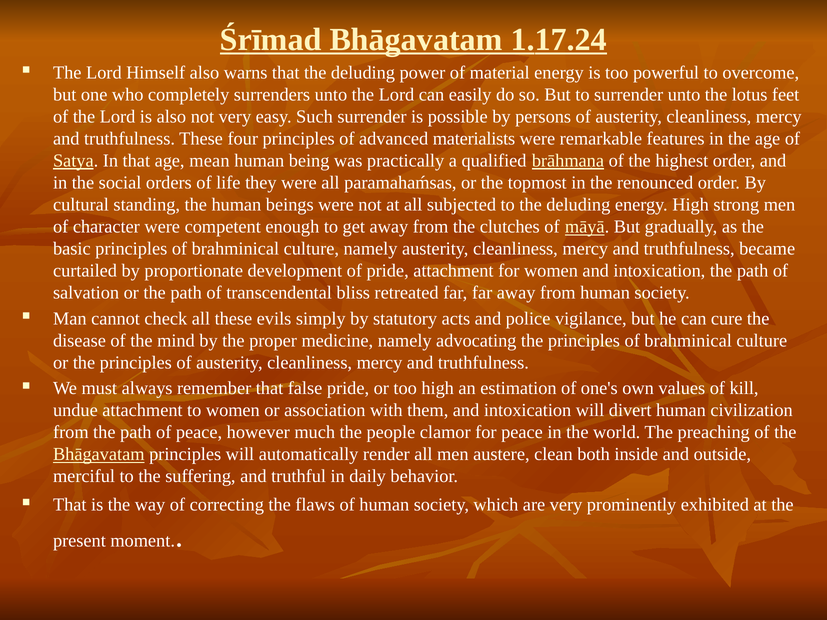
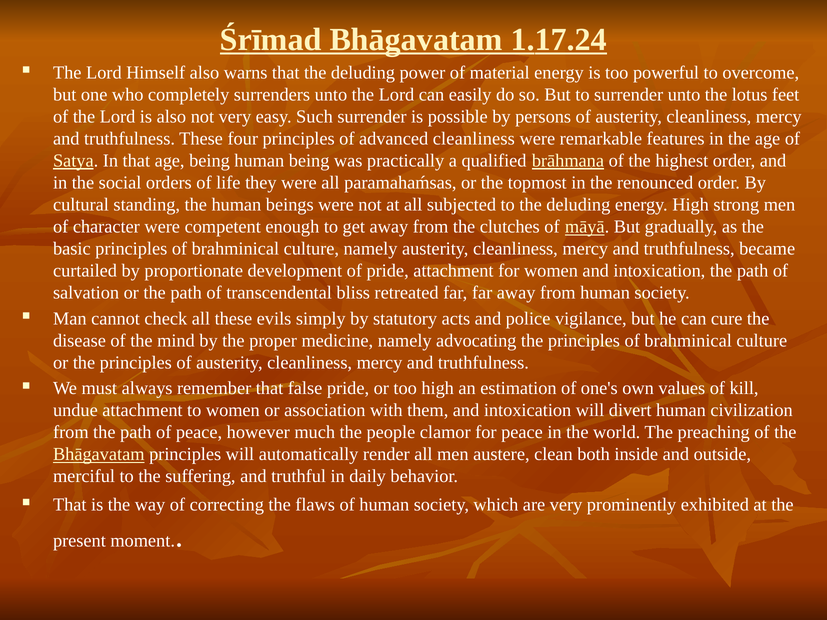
advanced materialists: materialists -> cleanliness (474, 139)
age mean: mean -> being (210, 161)
